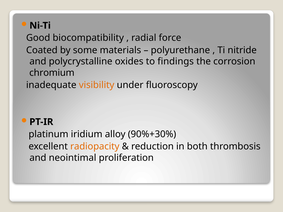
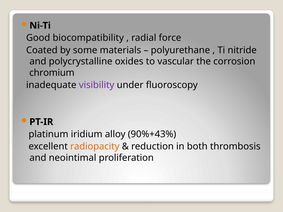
findings: findings -> vascular (176, 61)
visibility colour: orange -> purple (97, 85)
90%+30%: 90%+30% -> 90%+43% (152, 134)
